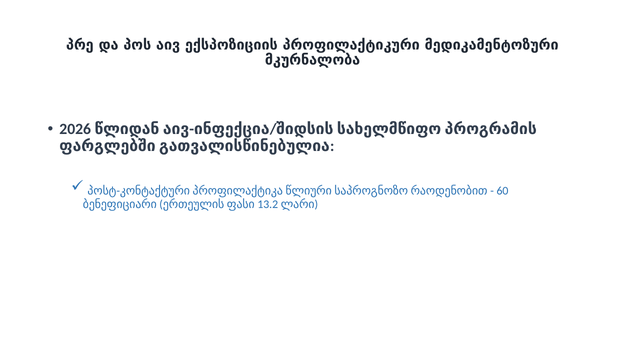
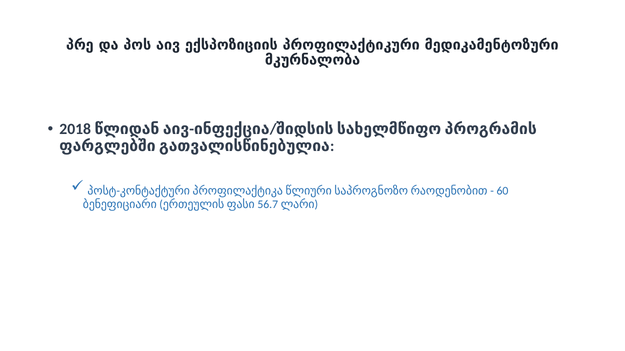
2026: 2026 -> 2018 (75, 130)
13.2: 13.2 -> 56.7 (268, 205)
